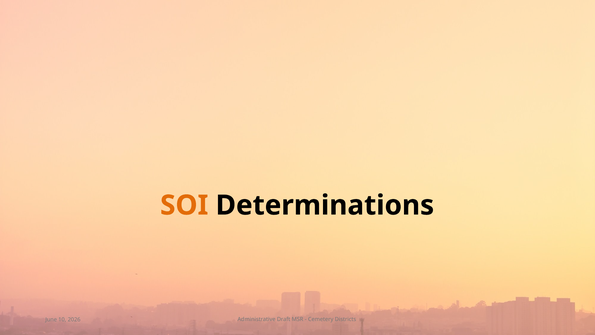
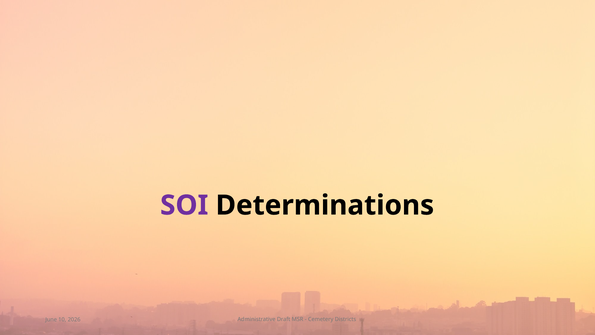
SOI colour: orange -> purple (184, 205)
